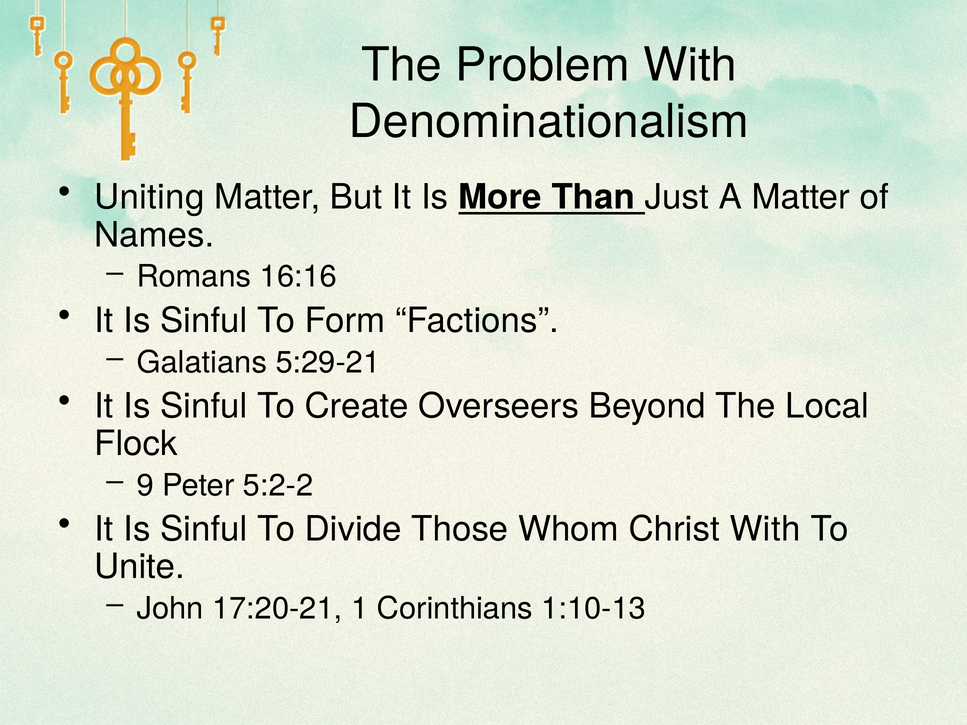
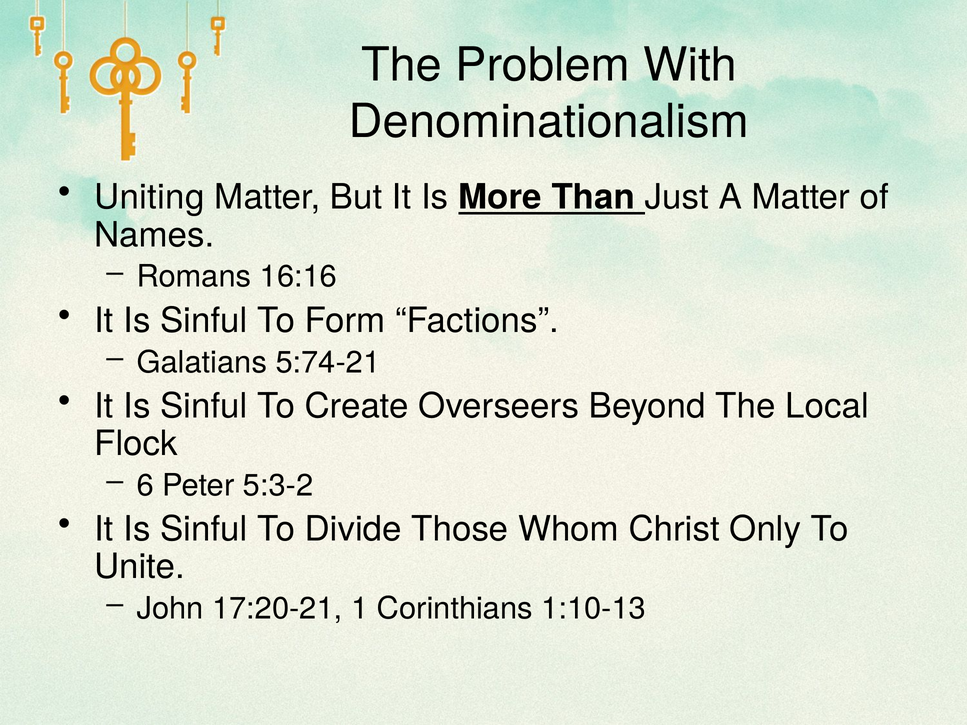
5:29-21: 5:29-21 -> 5:74-21 (328, 362)
9: 9 -> 6 (145, 486)
5:2-2: 5:2-2 -> 5:3-2 (278, 486)
Christ With: With -> Only (765, 529)
